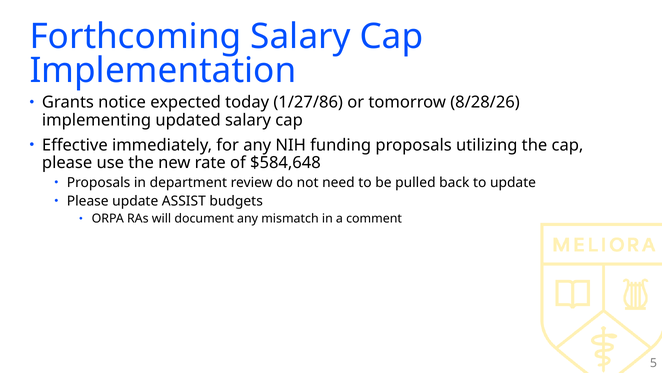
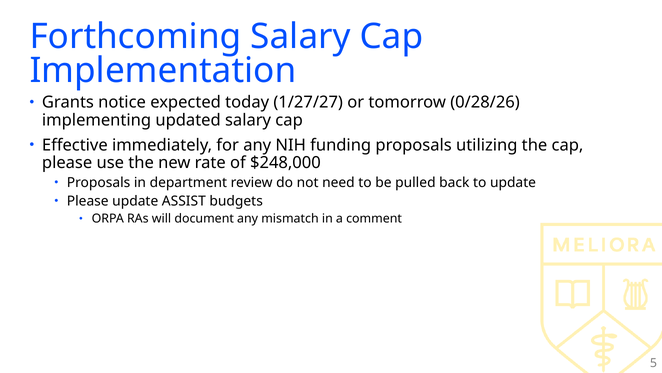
1/27/86: 1/27/86 -> 1/27/27 (308, 102)
8/28/26: 8/28/26 -> 0/28/26 (485, 102)
$584,648: $584,648 -> $248,000 (285, 163)
